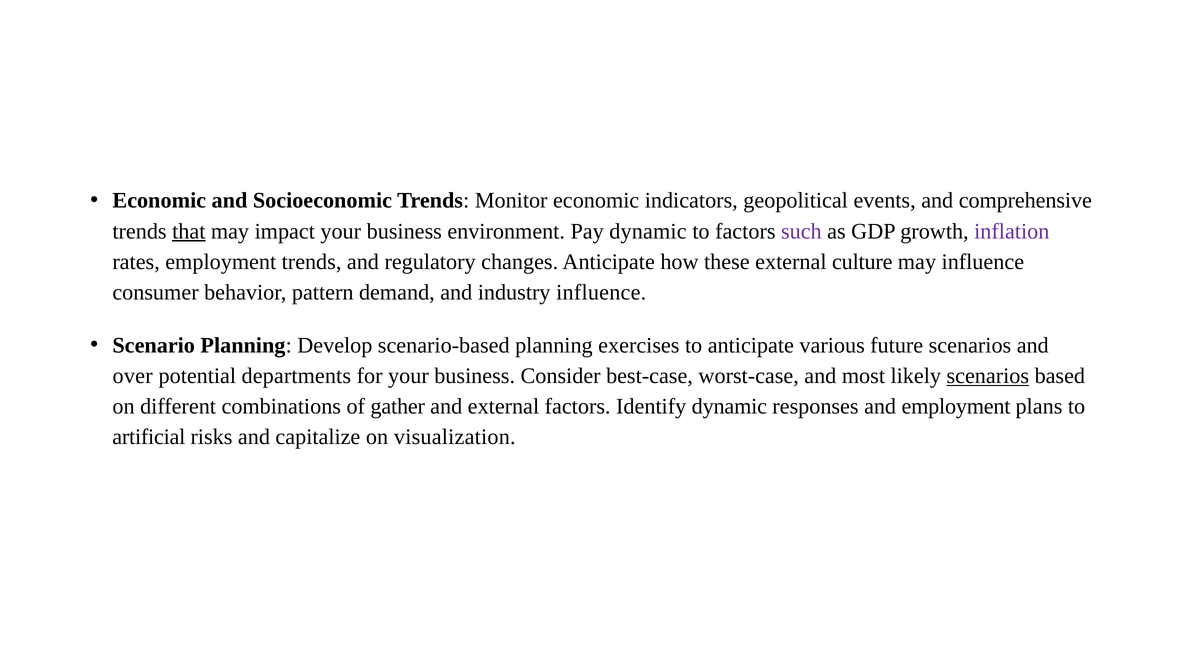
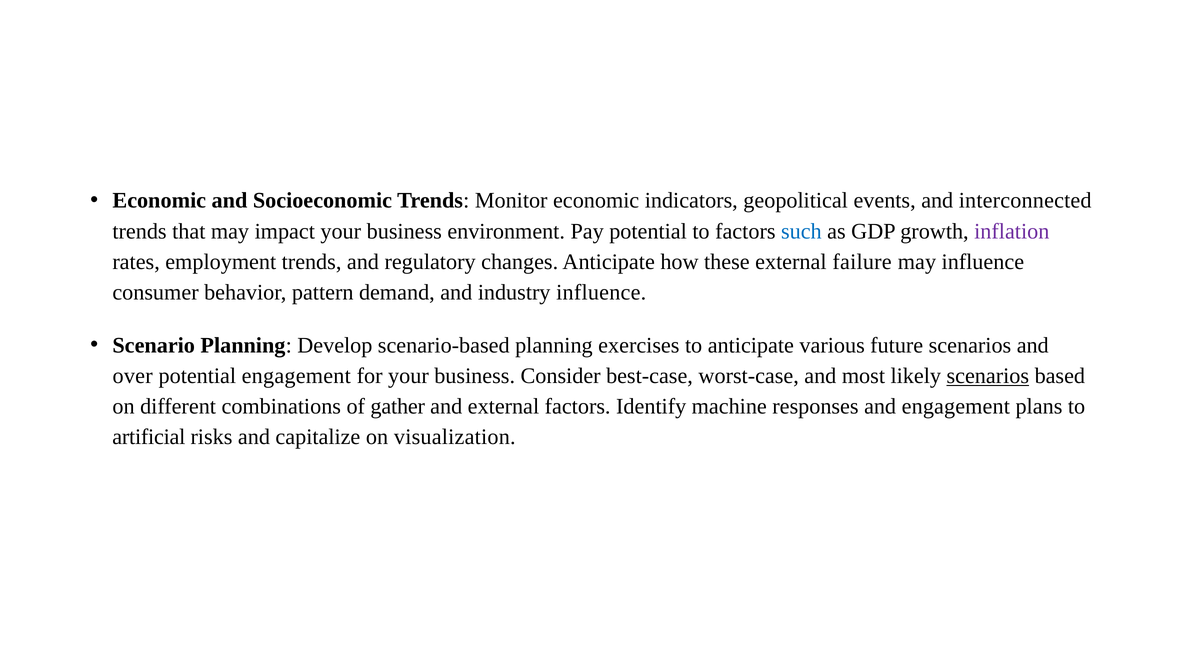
comprehensive: comprehensive -> interconnected (1025, 201)
that underline: present -> none (189, 231)
Pay dynamic: dynamic -> potential (648, 231)
such colour: purple -> blue (801, 231)
culture: culture -> failure (862, 262)
potential departments: departments -> engagement (296, 376)
Identify dynamic: dynamic -> machine (729, 407)
and employment: employment -> engagement (956, 407)
